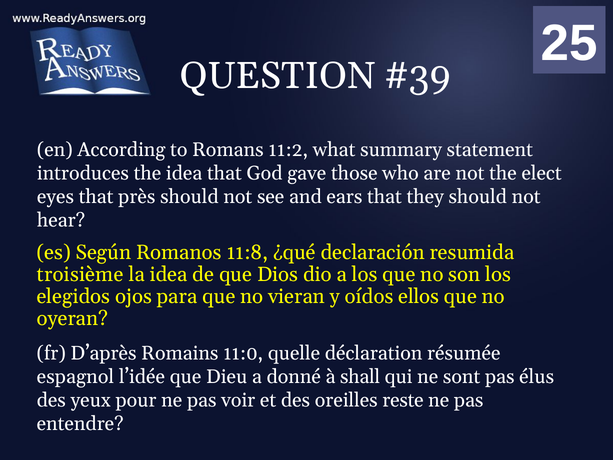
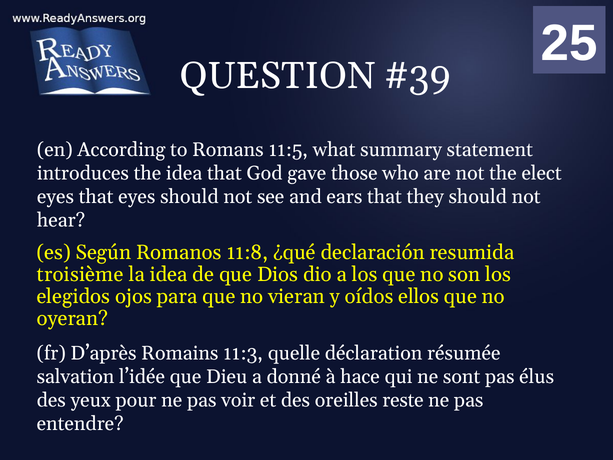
11:2: 11:2 -> 11:5 (288, 150)
that près: près -> eyes (137, 197)
11:0: 11:0 -> 11:3 (243, 353)
espagnol: espagnol -> salvation (76, 377)
shall: shall -> hace (360, 377)
